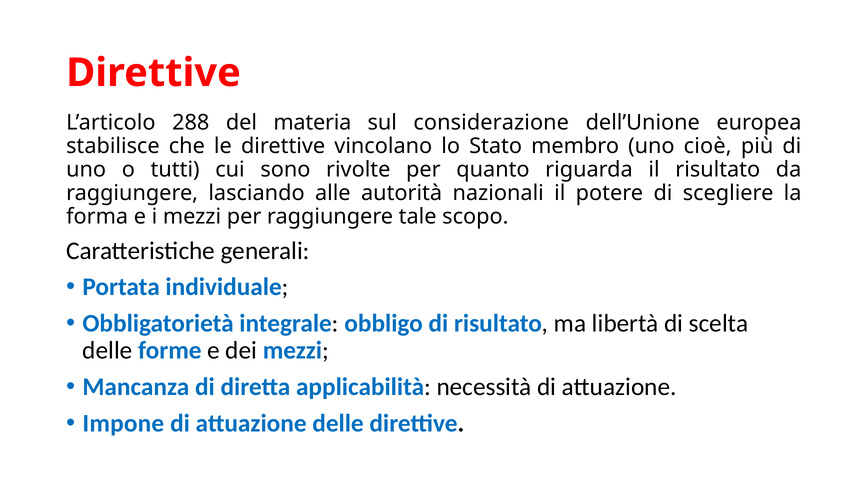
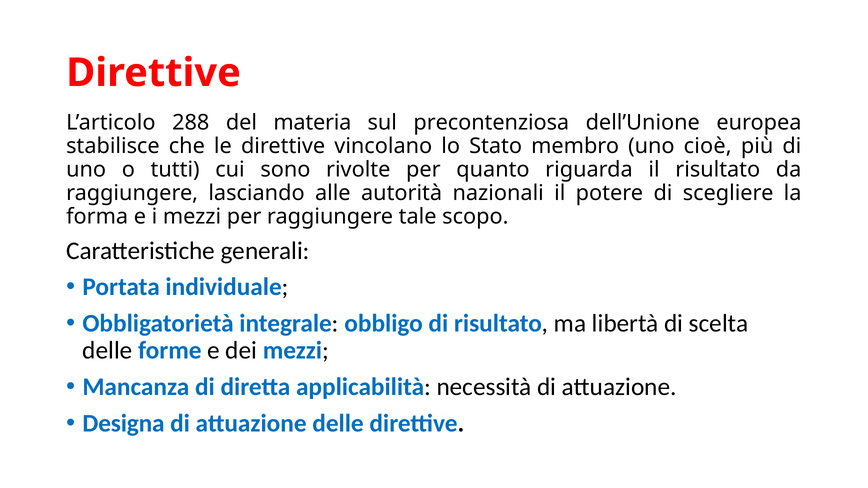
considerazione: considerazione -> precontenziosa (491, 123)
Impone: Impone -> Designa (124, 423)
